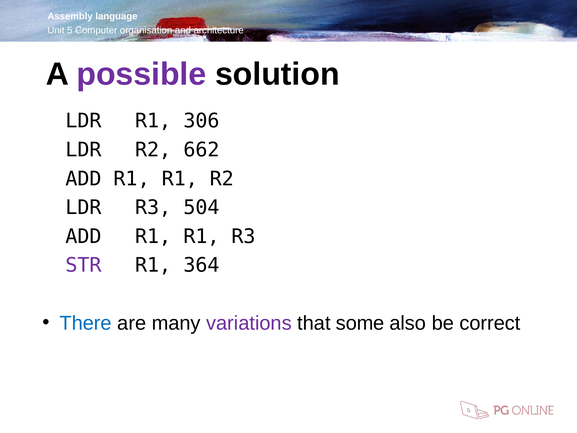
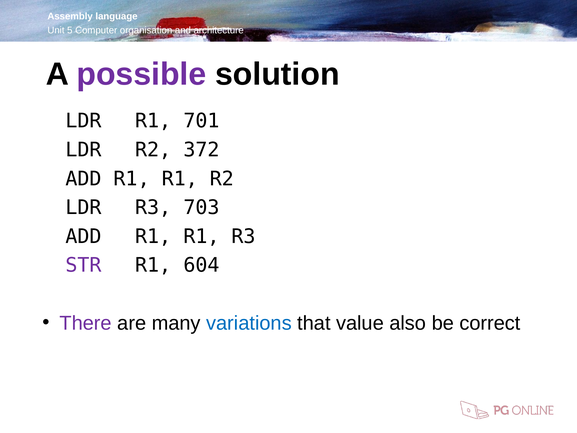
306: 306 -> 701 (201, 121)
662: 662 -> 372 (201, 150)
504: 504 -> 703 (201, 208)
364: 364 -> 604 (201, 265)
There colour: blue -> purple (86, 323)
variations colour: purple -> blue (249, 323)
some: some -> value (360, 323)
